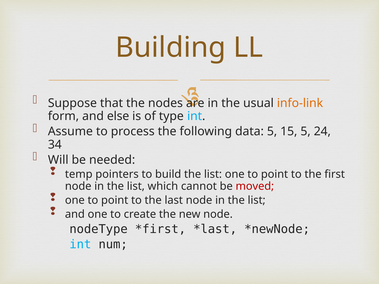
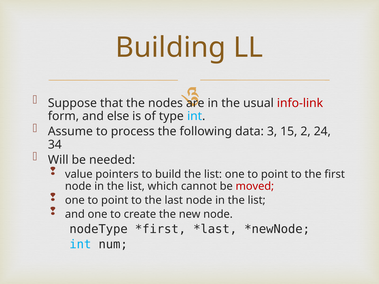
info-link colour: orange -> red (300, 103)
data 5: 5 -> 3 (272, 132)
15 5: 5 -> 2 (306, 132)
temp: temp -> value (79, 174)
